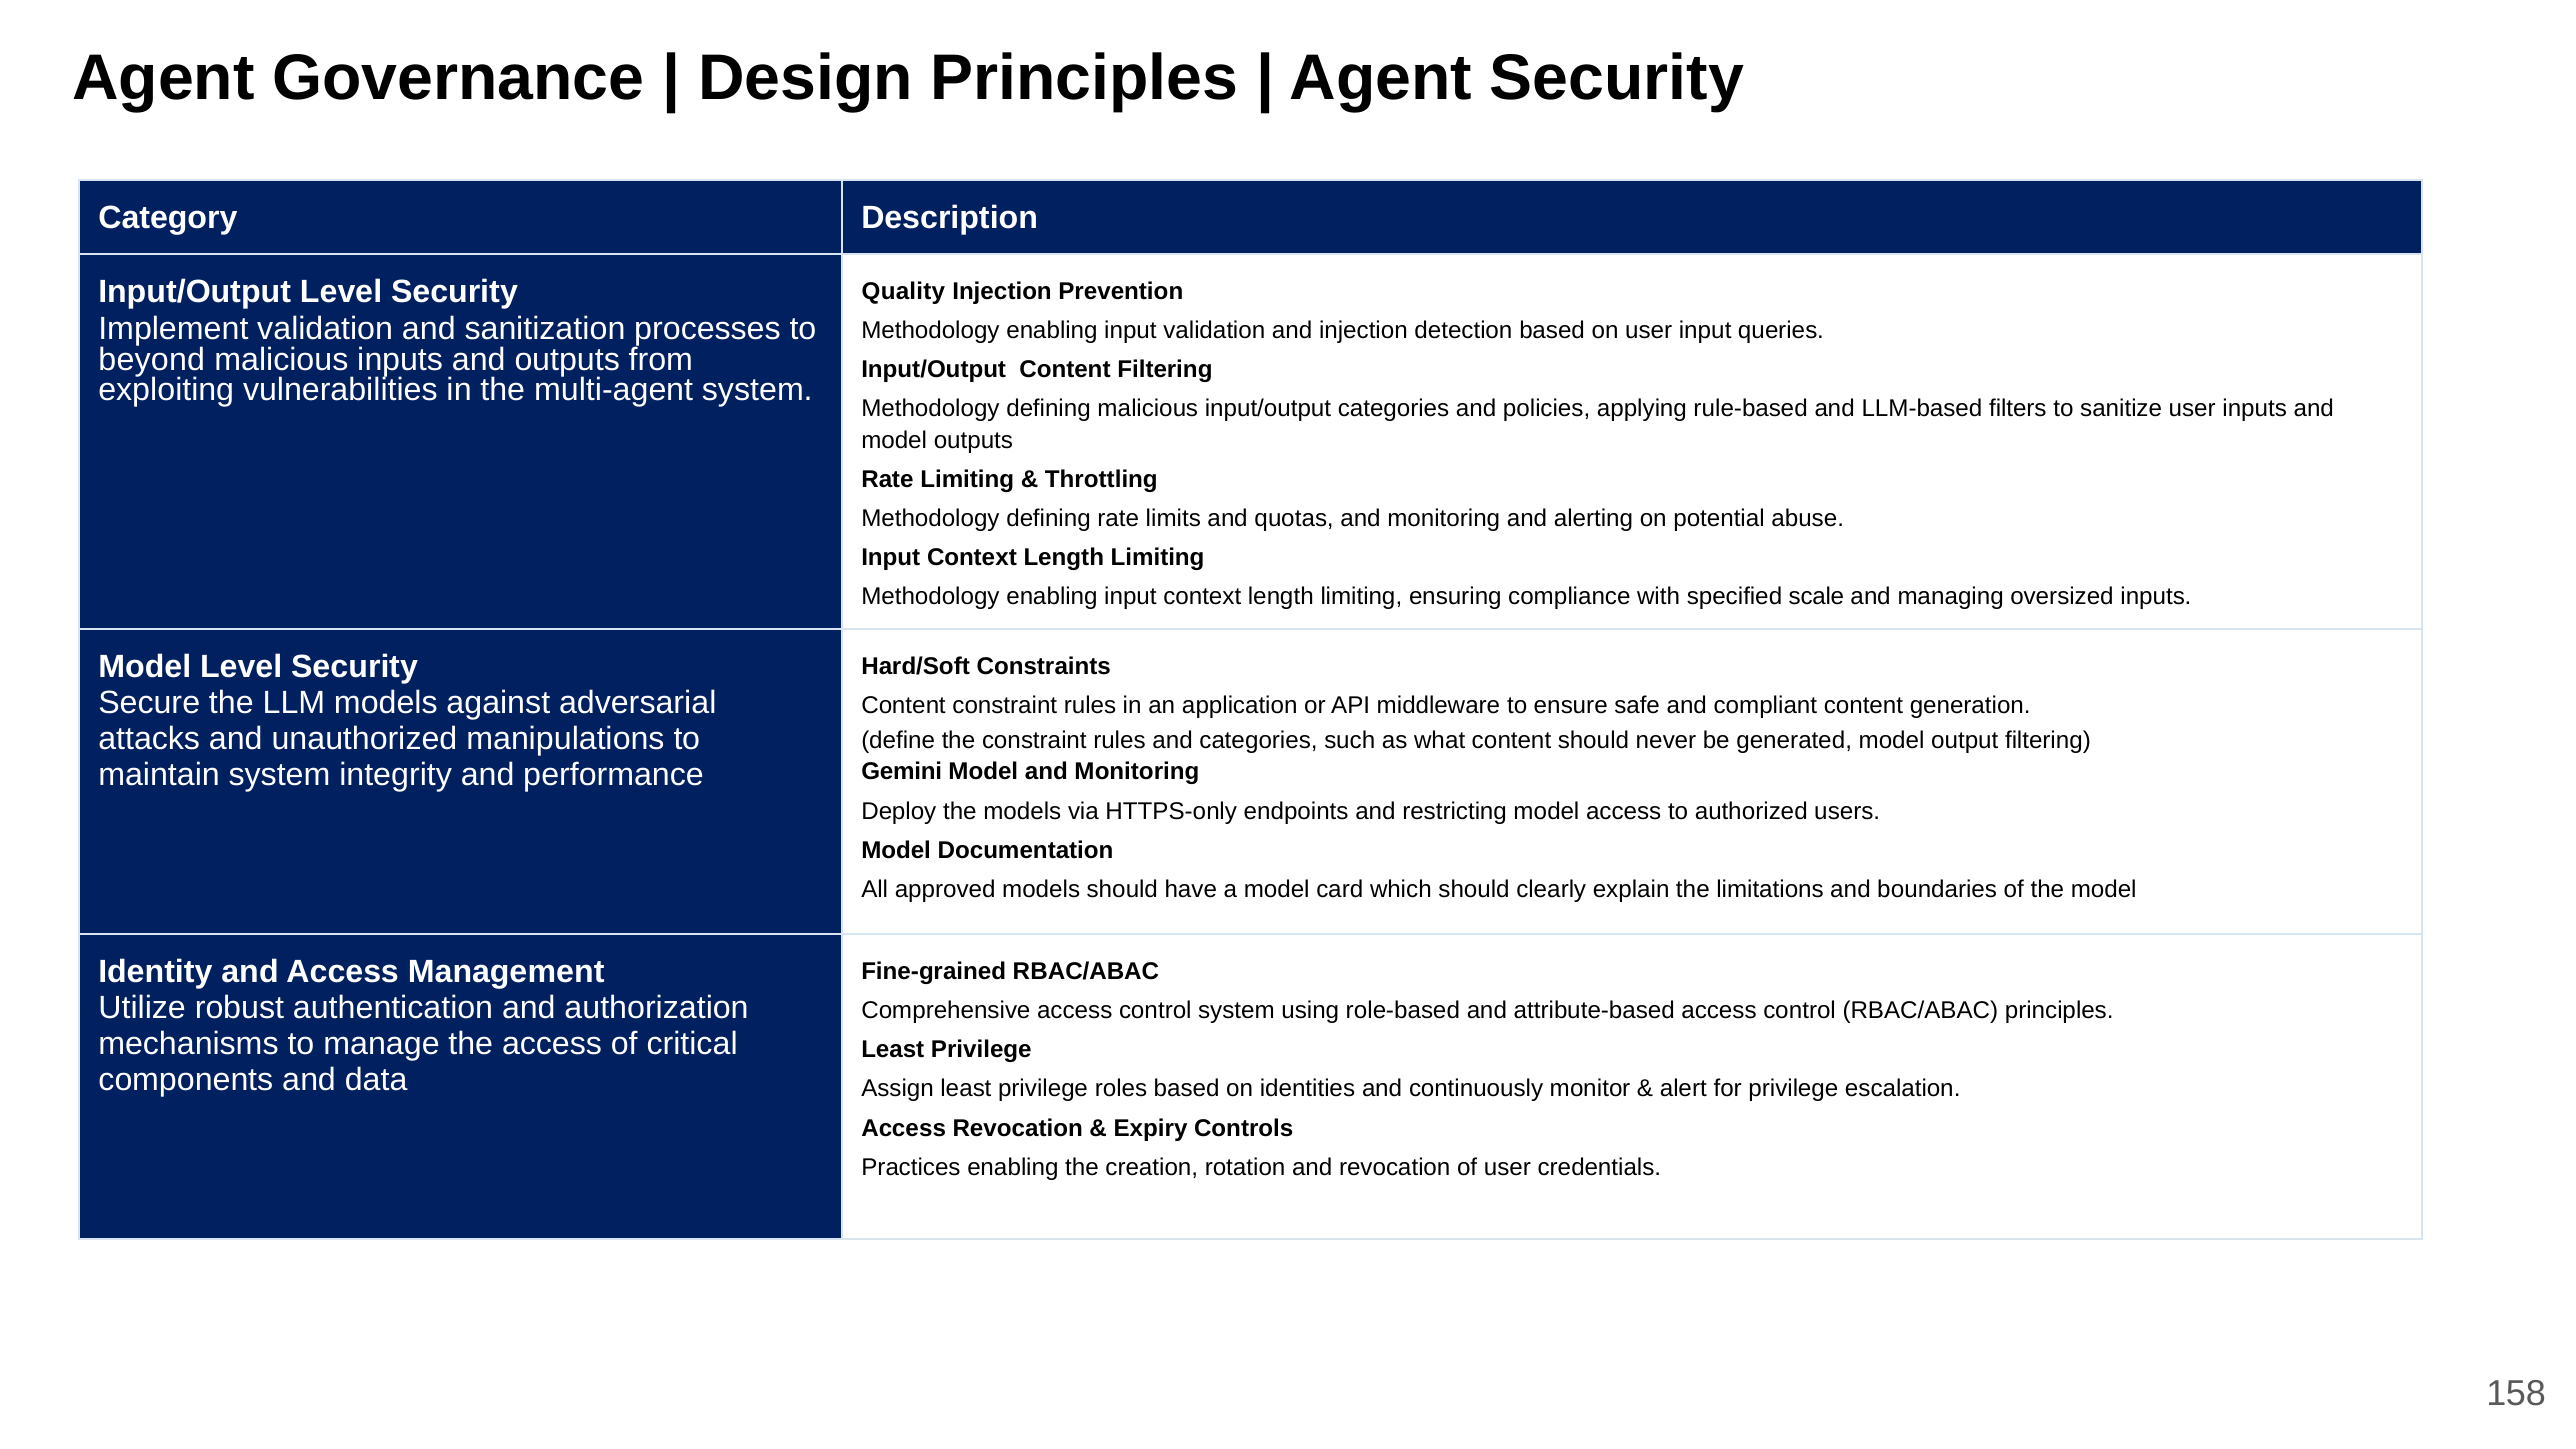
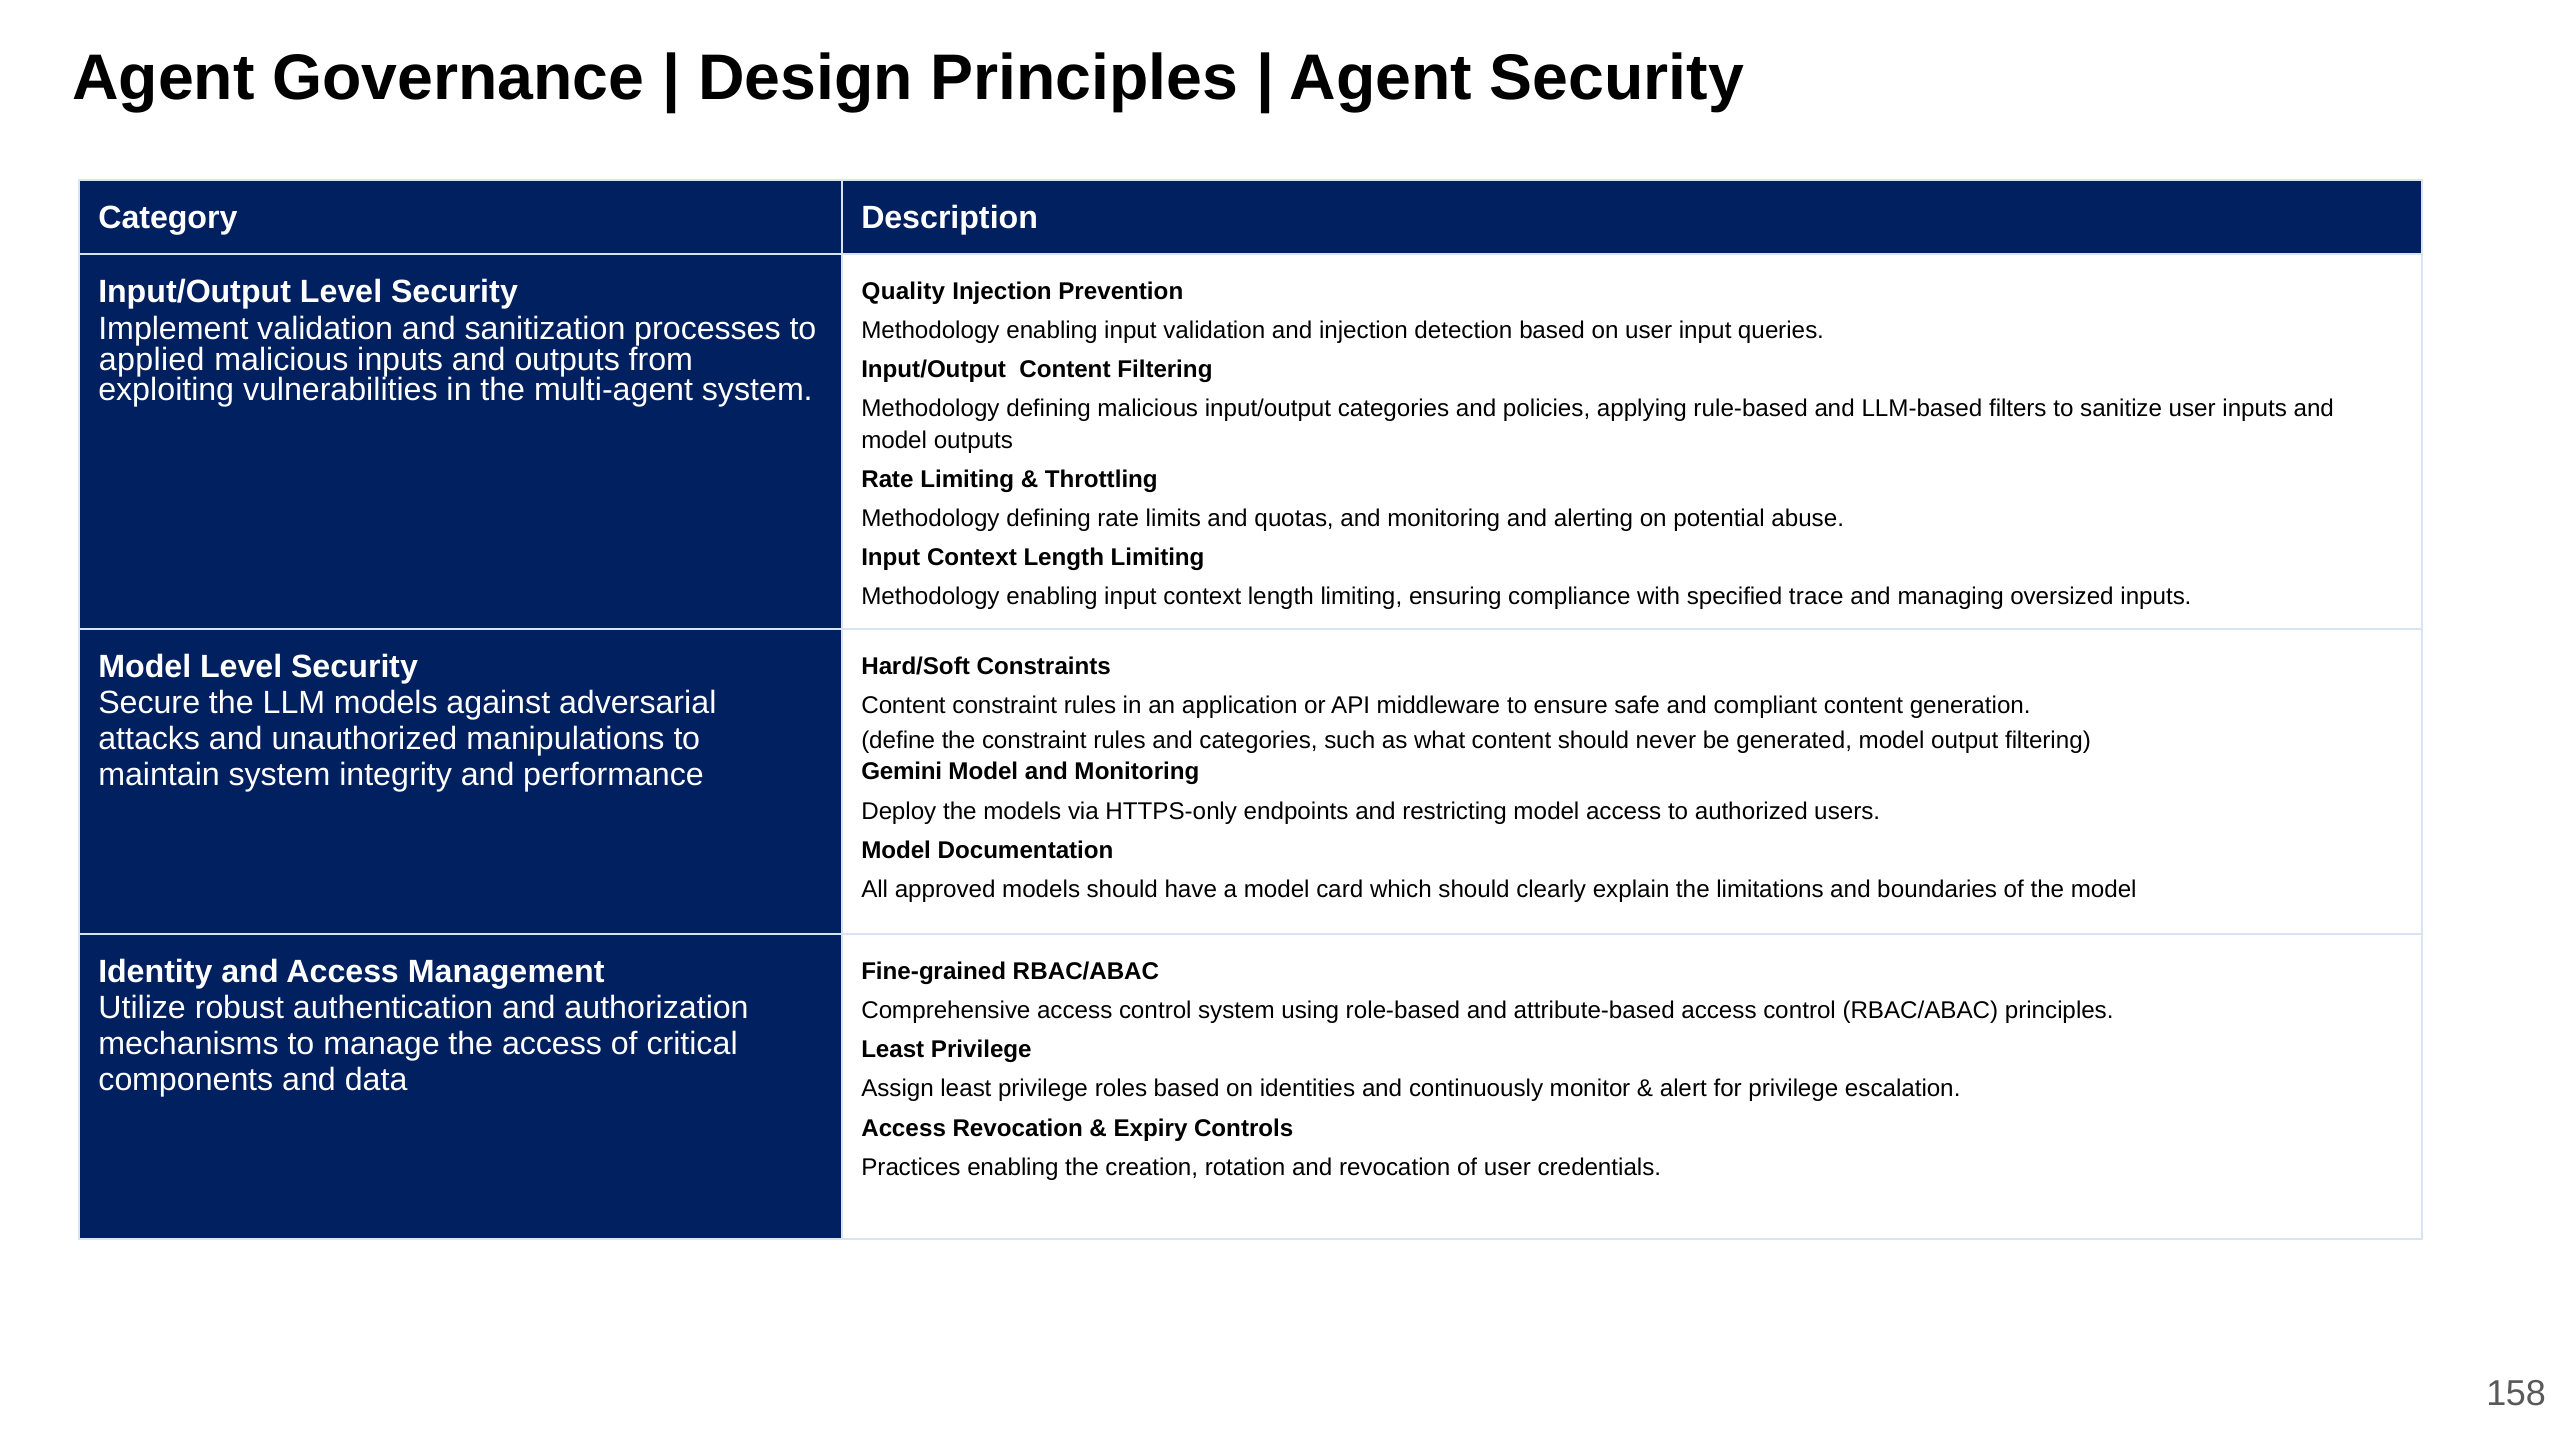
beyond: beyond -> applied (152, 360)
scale: scale -> trace (1816, 597)
